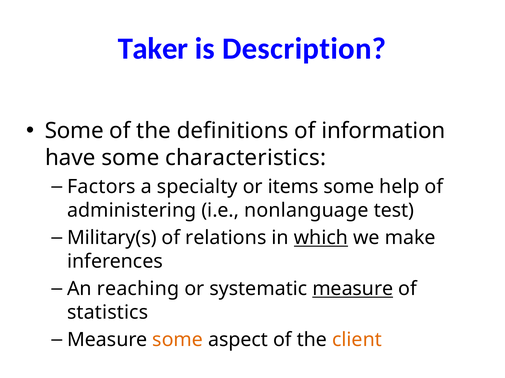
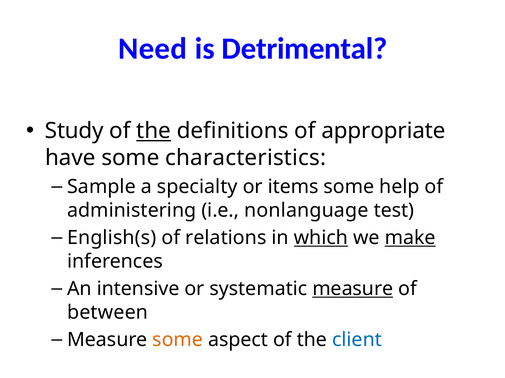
Taker: Taker -> Need (153, 49)
Description: Description -> Detrimental (304, 49)
Some: Some -> Study (74, 131)
the underline: none -> present (154, 131)
information: information -> appropriate (383, 131)
Factors: Factors -> Sample (101, 187)
Military(s: Military(s -> English(s (112, 238)
make underline: none -> present (410, 238)
reaching: reaching -> intensive (138, 289)
statistics: statistics -> between (108, 313)
client colour: orange -> blue (357, 340)
